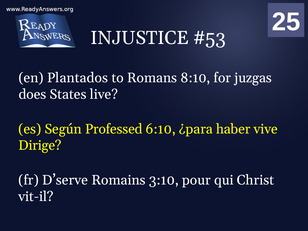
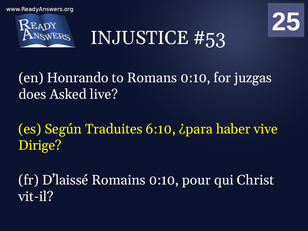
Plantados: Plantados -> Honrando (78, 78)
Romans 8:10: 8:10 -> 0:10 (195, 78)
States: States -> Asked (68, 94)
Professed: Professed -> Traduites (114, 129)
D’serve: D’serve -> D’laissé (65, 180)
Romains 3:10: 3:10 -> 0:10 (164, 180)
